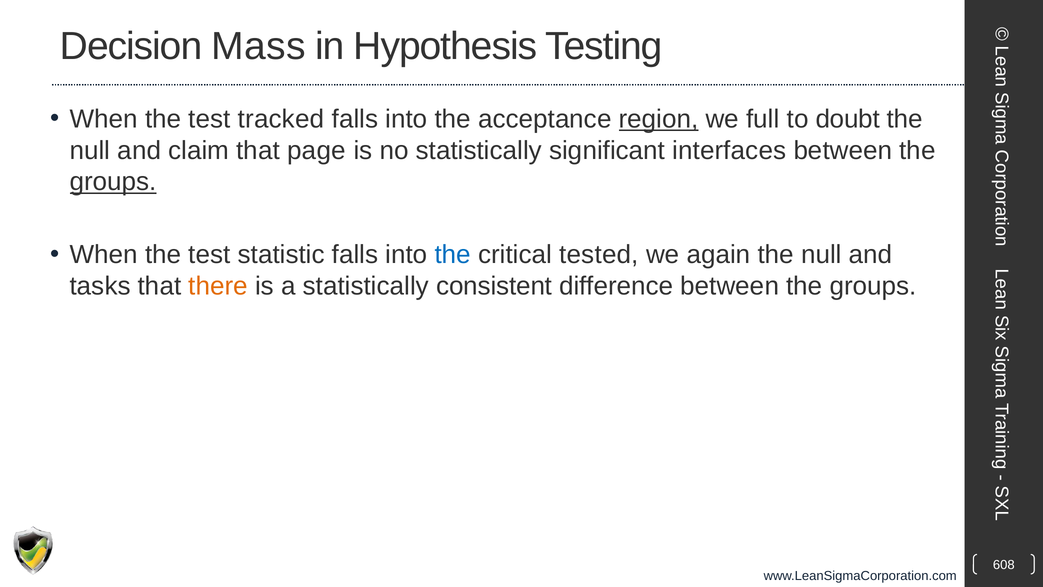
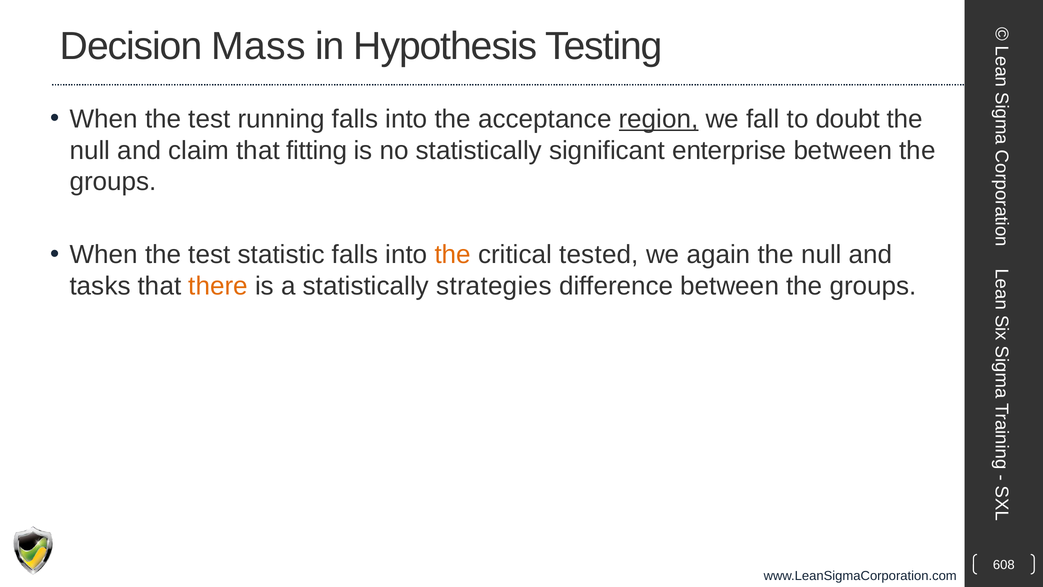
tracked: tracked -> running (281, 119)
full: full -> fall (763, 119)
page: page -> fitting (317, 150)
interfaces: interfaces -> enterprise (729, 150)
groups underline: present -> none (113, 182)
the colour: blue -> orange (453, 255)
consistent: consistent -> strategies (494, 286)
